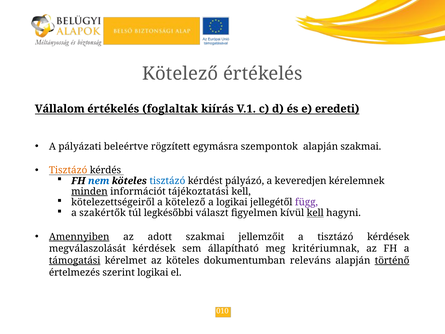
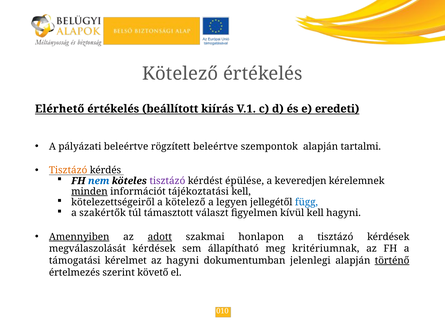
Vállalom: Vállalom -> Elérhető (60, 109)
foglaltak: foglaltak -> beállított (170, 109)
rögzített egymásra: egymásra -> beleértve (216, 146)
alapján szakmai: szakmai -> tartalmi (361, 146)
tisztázó colour: blue -> purple (167, 181)
pályázó: pályázó -> épülése (245, 181)
a logikai: logikai -> legyen (232, 202)
függ colour: purple -> blue (306, 202)
legkésőbbi: legkésőbbi -> támasztott (169, 213)
kell underline: present -> none (315, 213)
adott underline: none -> present (160, 237)
jellemzőit: jellemzőit -> honlapon (261, 237)
támogatási underline: present -> none (75, 260)
az köteles: köteles -> hagyni (183, 260)
releváns: releváns -> jelenlegi (310, 260)
szerint logikai: logikai -> követő (153, 272)
